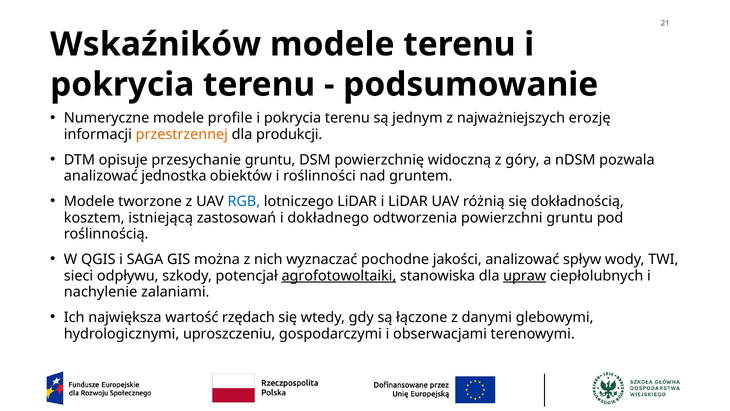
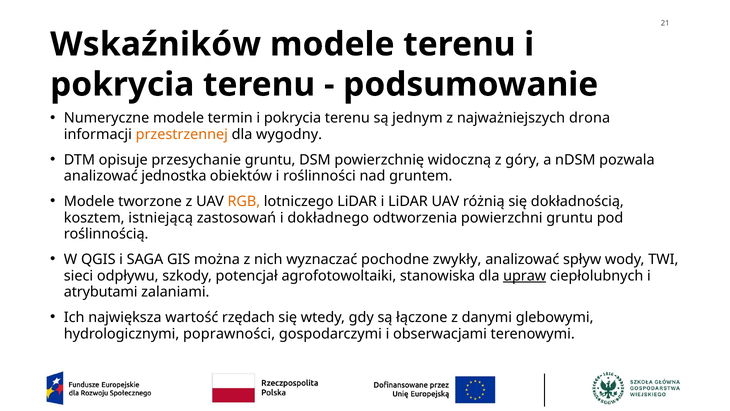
profile: profile -> termin (230, 118)
erozję: erozję -> drona (590, 118)
produkcji: produkcji -> wygodny (289, 134)
RGB colour: blue -> orange (244, 201)
jakości: jakości -> zwykły (457, 259)
agrofotowoltaiki underline: present -> none (339, 276)
nachylenie: nachylenie -> atrybutami (101, 292)
uproszczeniu: uproszczeniu -> poprawności (229, 333)
